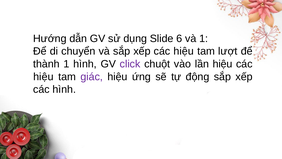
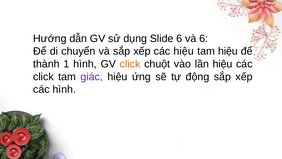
và 1: 1 -> 6 (204, 38)
tam lượt: lượt -> hiệu (228, 51)
click colour: purple -> orange (130, 64)
hiệu: hiệu -> click (43, 77)
